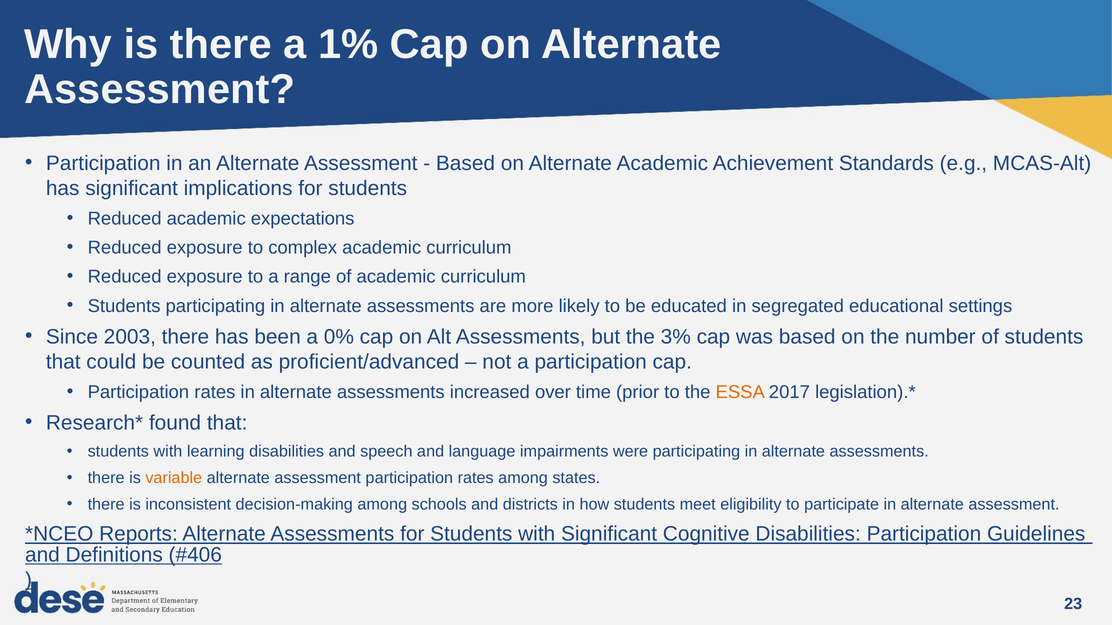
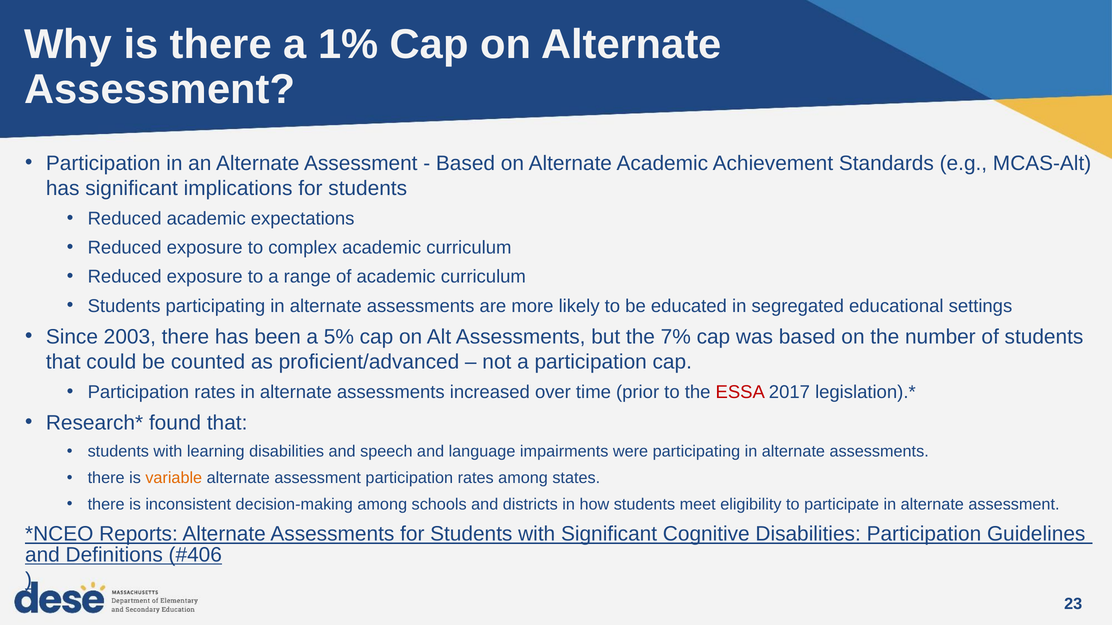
0%: 0% -> 5% (339, 337)
3%: 3% -> 7% (676, 337)
ESSA colour: orange -> red (740, 392)
